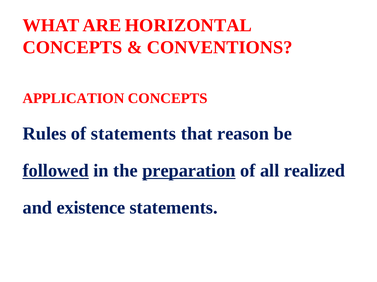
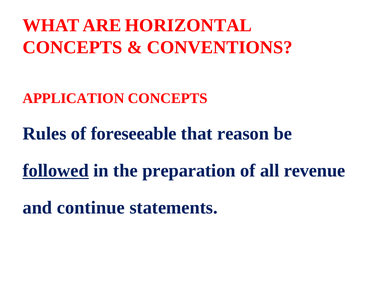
of statements: statements -> foreseeable (134, 134)
preparation underline: present -> none (189, 171)
realized: realized -> revenue (315, 171)
existence: existence -> continue (91, 208)
